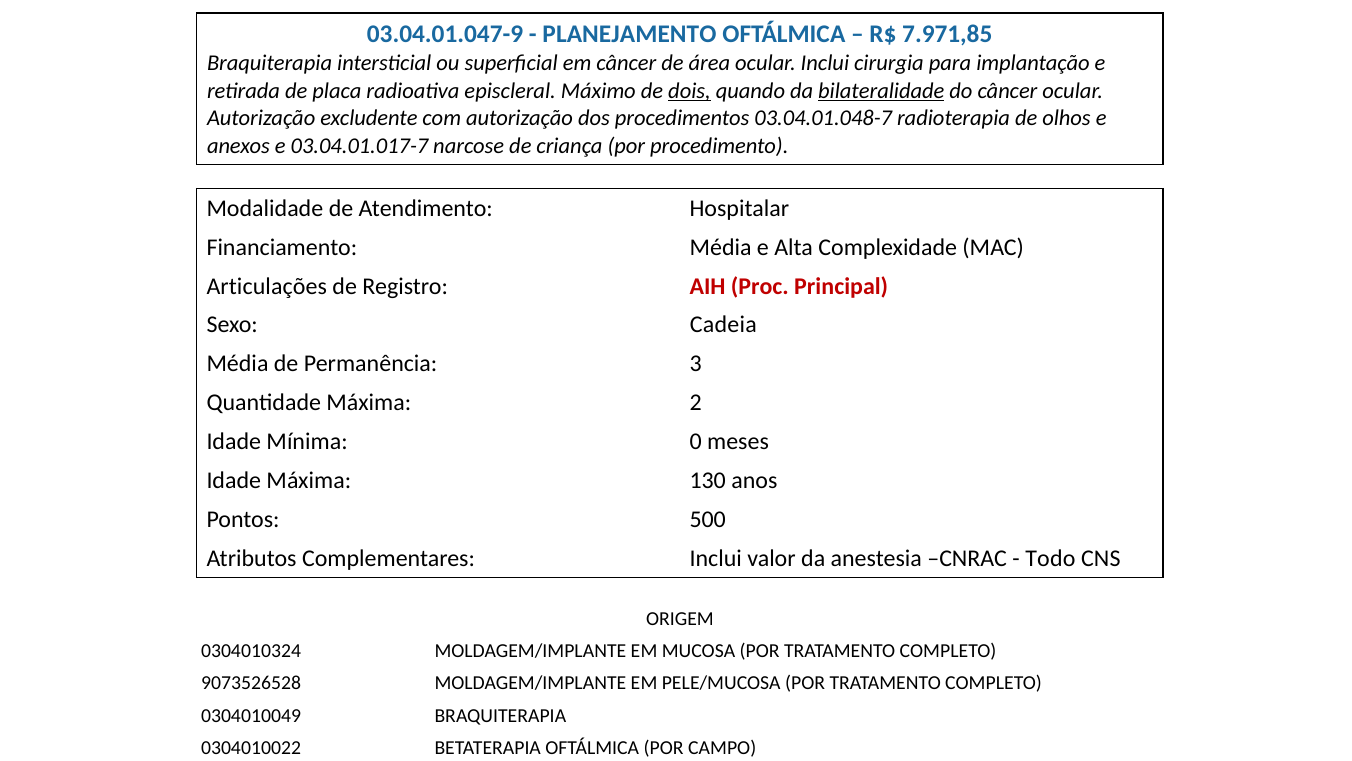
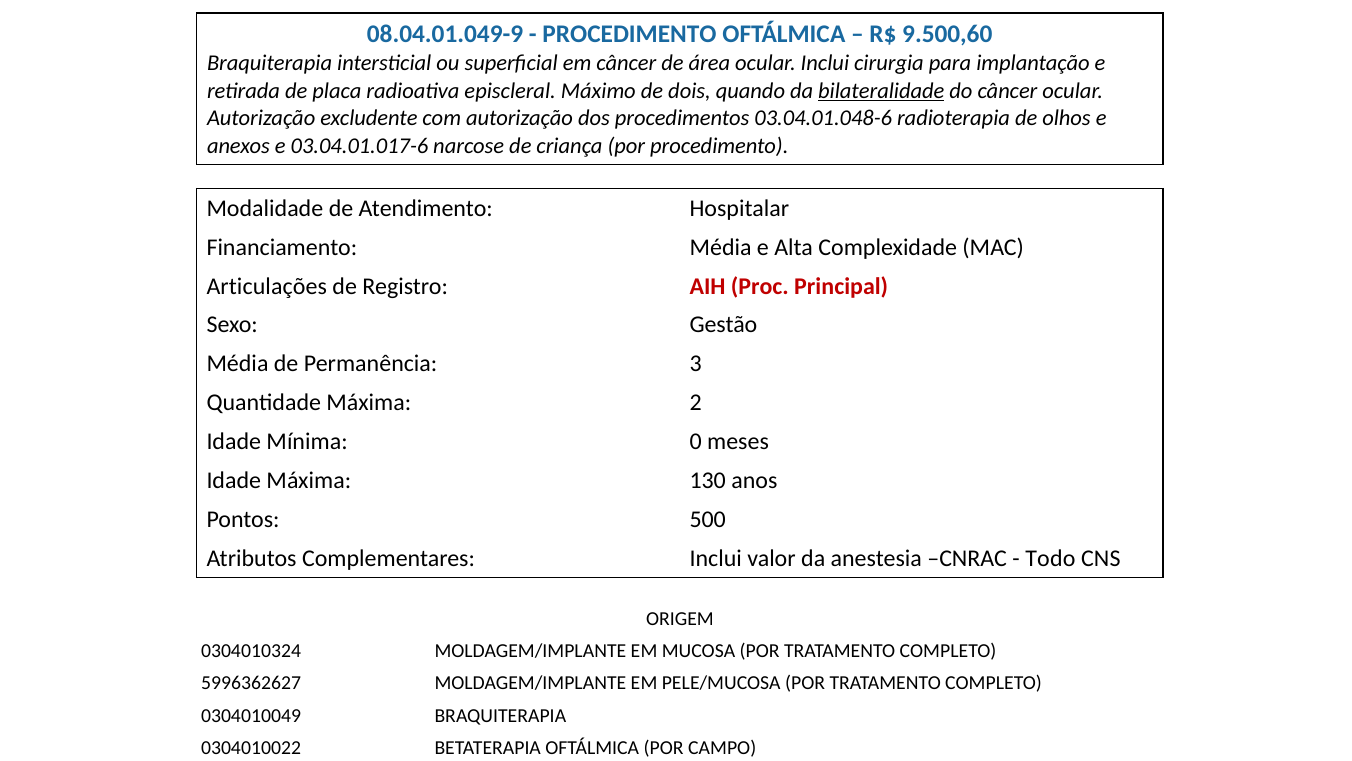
03.04.01.047-9: 03.04.01.047-9 -> 08.04.01.049-9 (445, 34)
PLANEJAMENTO: PLANEJAMENTO -> PROCEDIMENTO (630, 34)
7.971,85: 7.971,85 -> 9.500,60 (947, 34)
dois underline: present -> none (690, 91)
03.04.01.048-7: 03.04.01.048-7 -> 03.04.01.048-6 (823, 118)
03.04.01.017-7: 03.04.01.017-7 -> 03.04.01.017-6 (360, 146)
Cadeia: Cadeia -> Gestão (723, 325)
9073526528: 9073526528 -> 5996362627 (251, 683)
